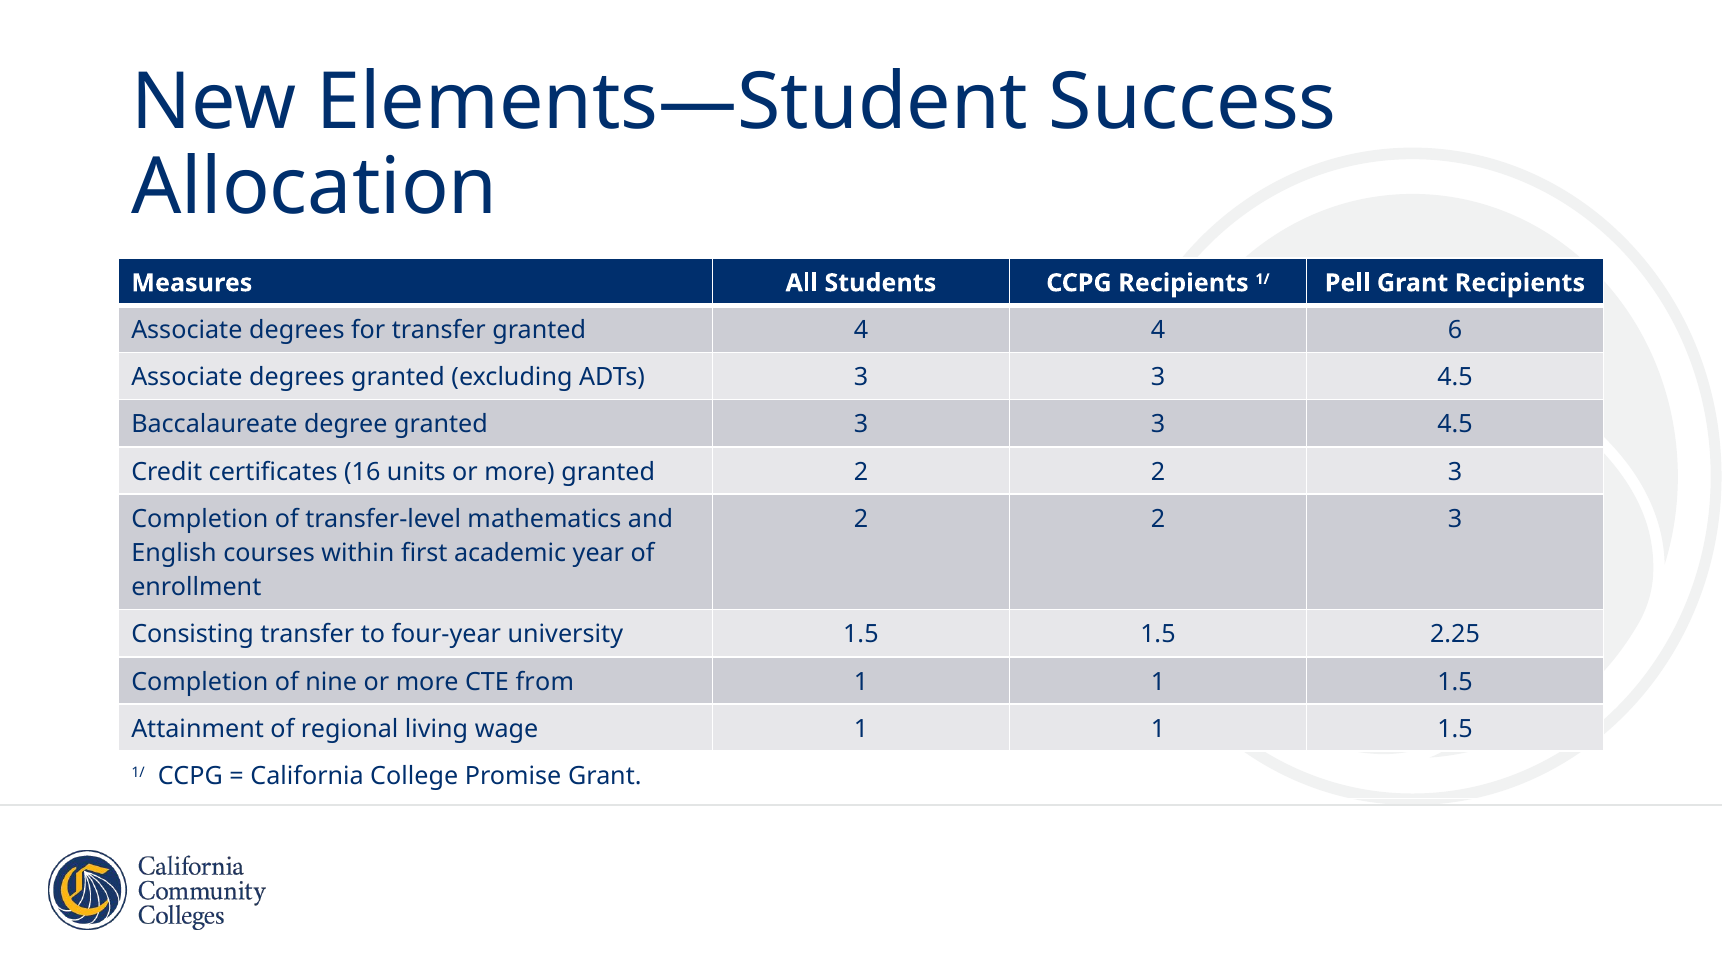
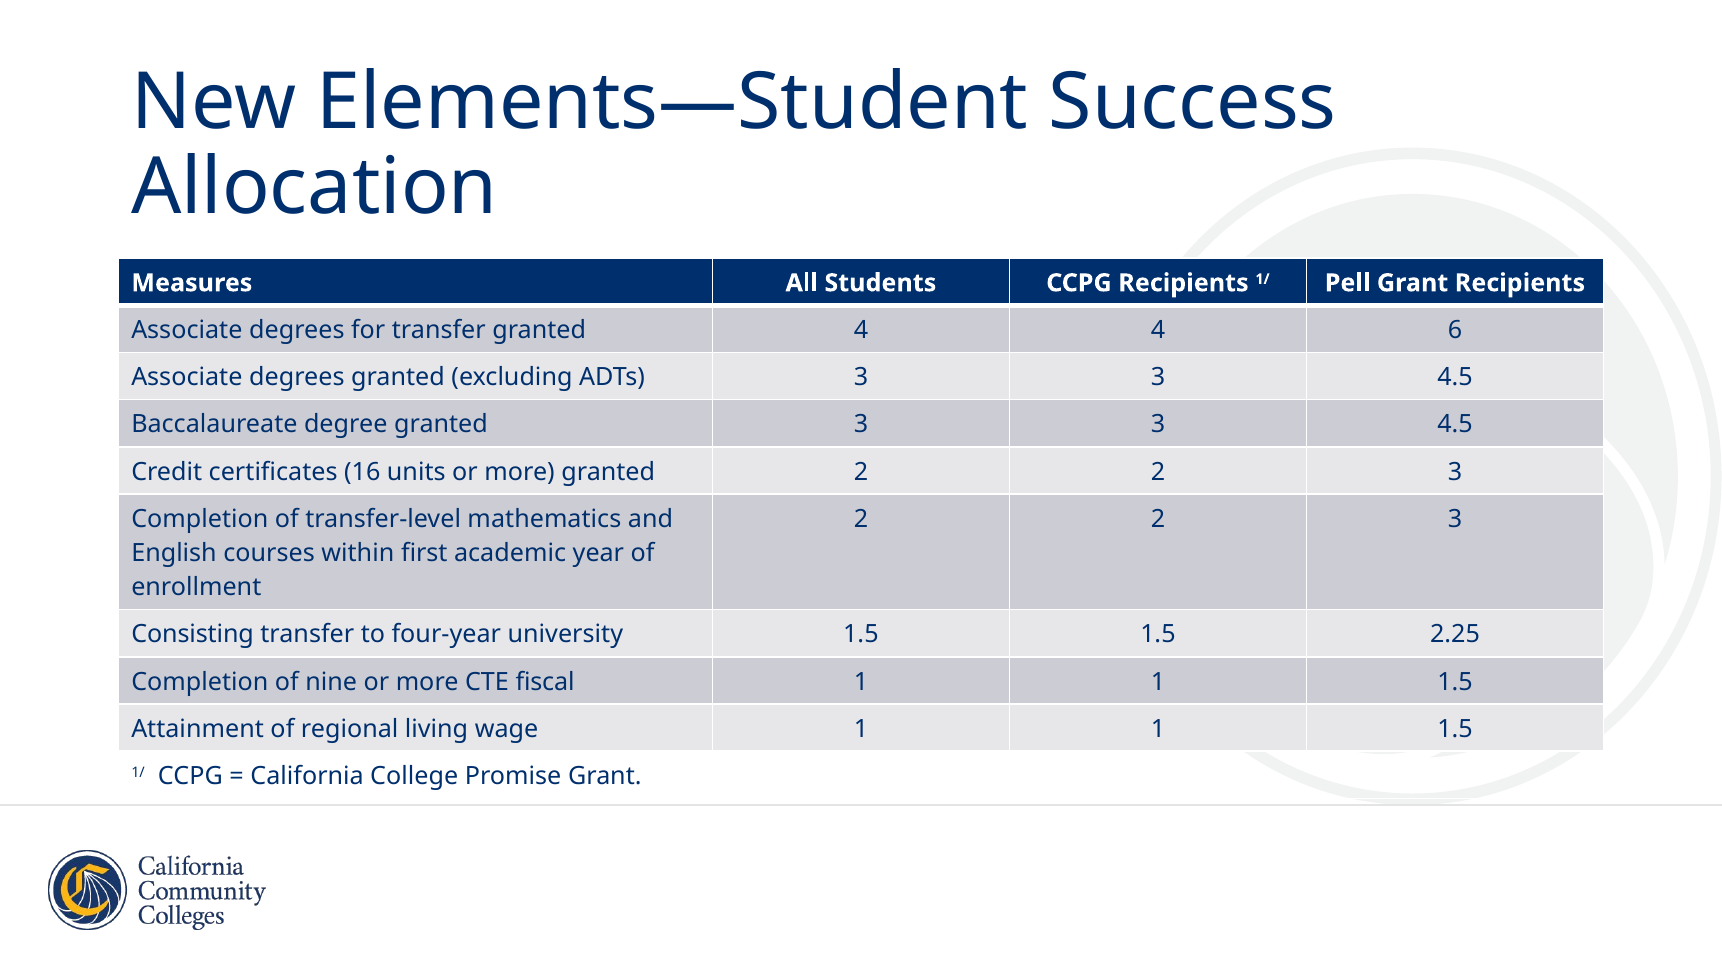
from: from -> fiscal (545, 682)
